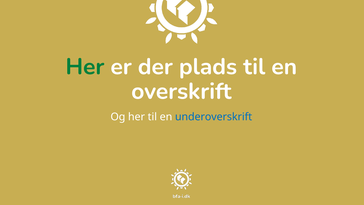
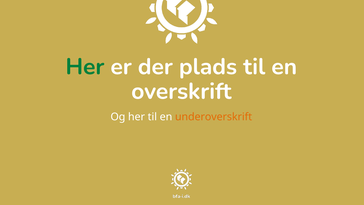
underoverskrift colour: blue -> orange (214, 117)
